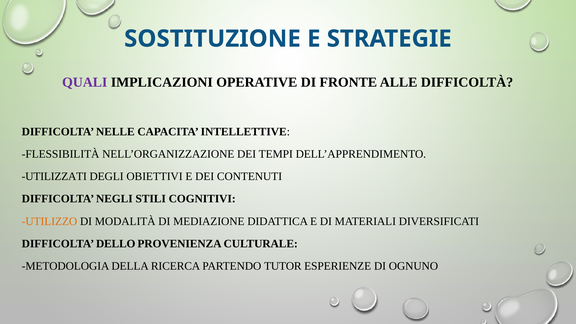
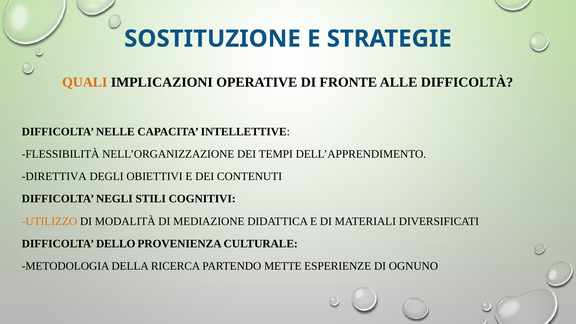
QUALI colour: purple -> orange (85, 82)
UTILIZZATI: UTILIZZATI -> DIRETTIVA (54, 176)
TUTOR: TUTOR -> METTE (283, 266)
